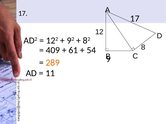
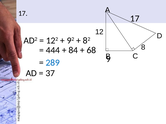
409: 409 -> 444 (53, 50)
61: 61 -> 84 (73, 50)
54: 54 -> 68 (91, 50)
289 colour: orange -> blue (53, 63)
11: 11 -> 37 (50, 73)
